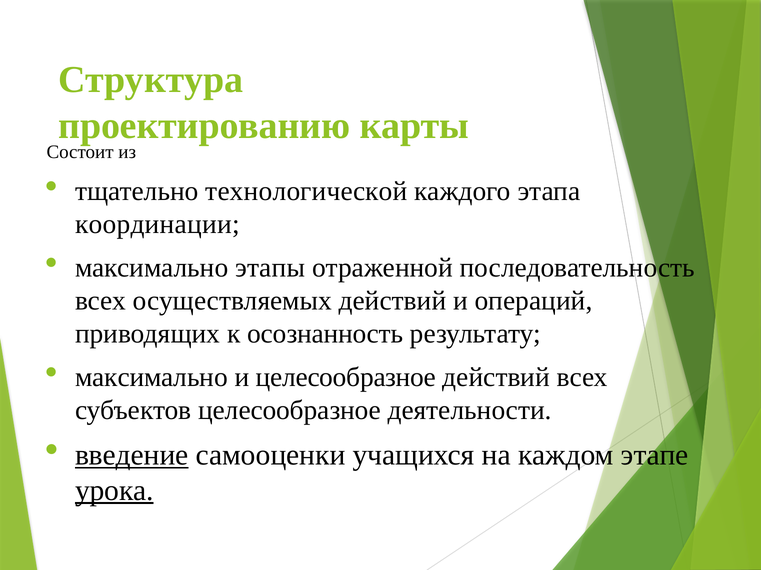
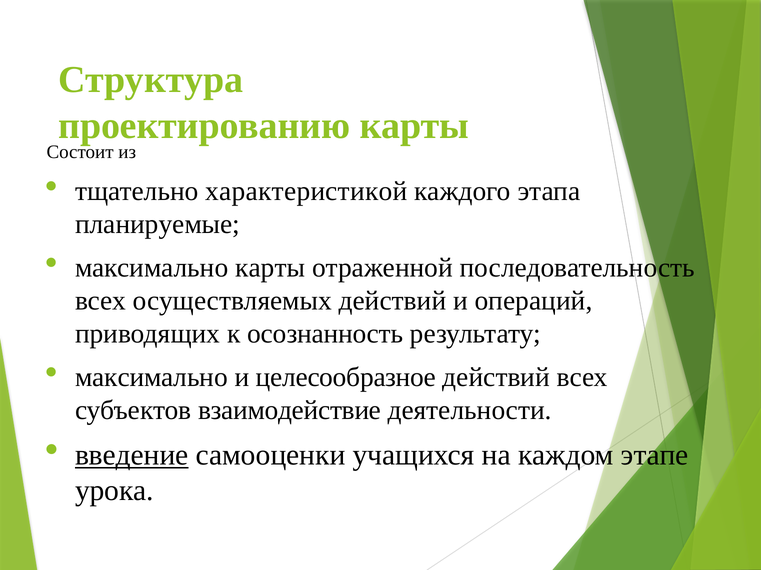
технологической: технологической -> характеристикой (306, 191)
координации: координации -> планируемые (158, 224)
максимально этапы: этапы -> карты (270, 268)
субъектов целесообразное: целесообразное -> взаимодействие (290, 411)
урока underline: present -> none (114, 491)
